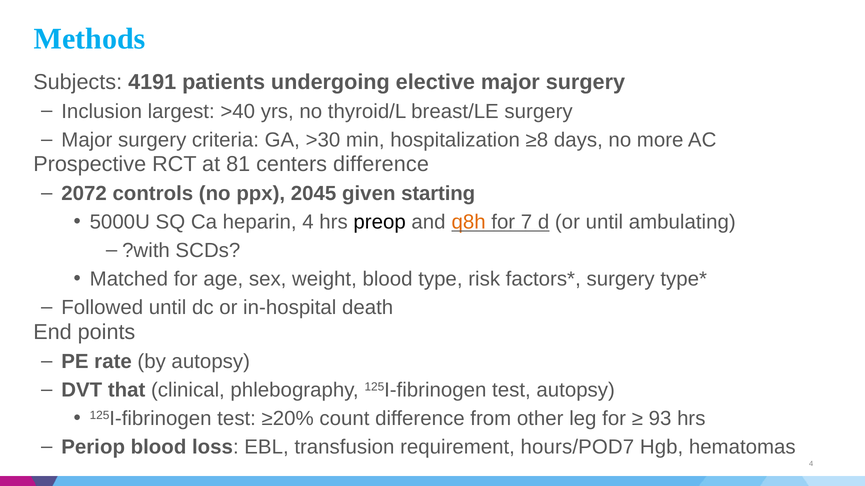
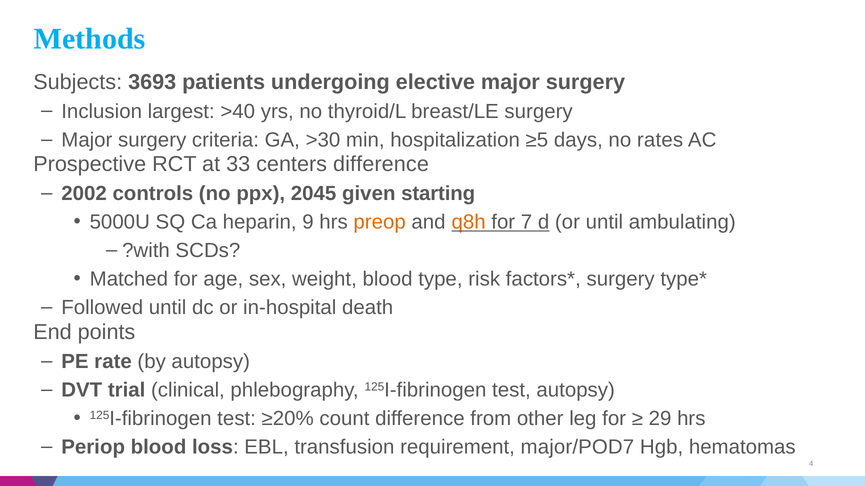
4191: 4191 -> 3693 (152, 82)
≥8: ≥8 -> ≥5 (537, 140)
more: more -> rates (660, 140)
81: 81 -> 33 (238, 164)
2072: 2072 -> 2002 (84, 194)
heparin 4: 4 -> 9 (308, 222)
preop colour: black -> orange (380, 222)
that: that -> trial (127, 390)
93: 93 -> 29 (660, 419)
hours/POD7: hours/POD7 -> major/POD7 (577, 448)
